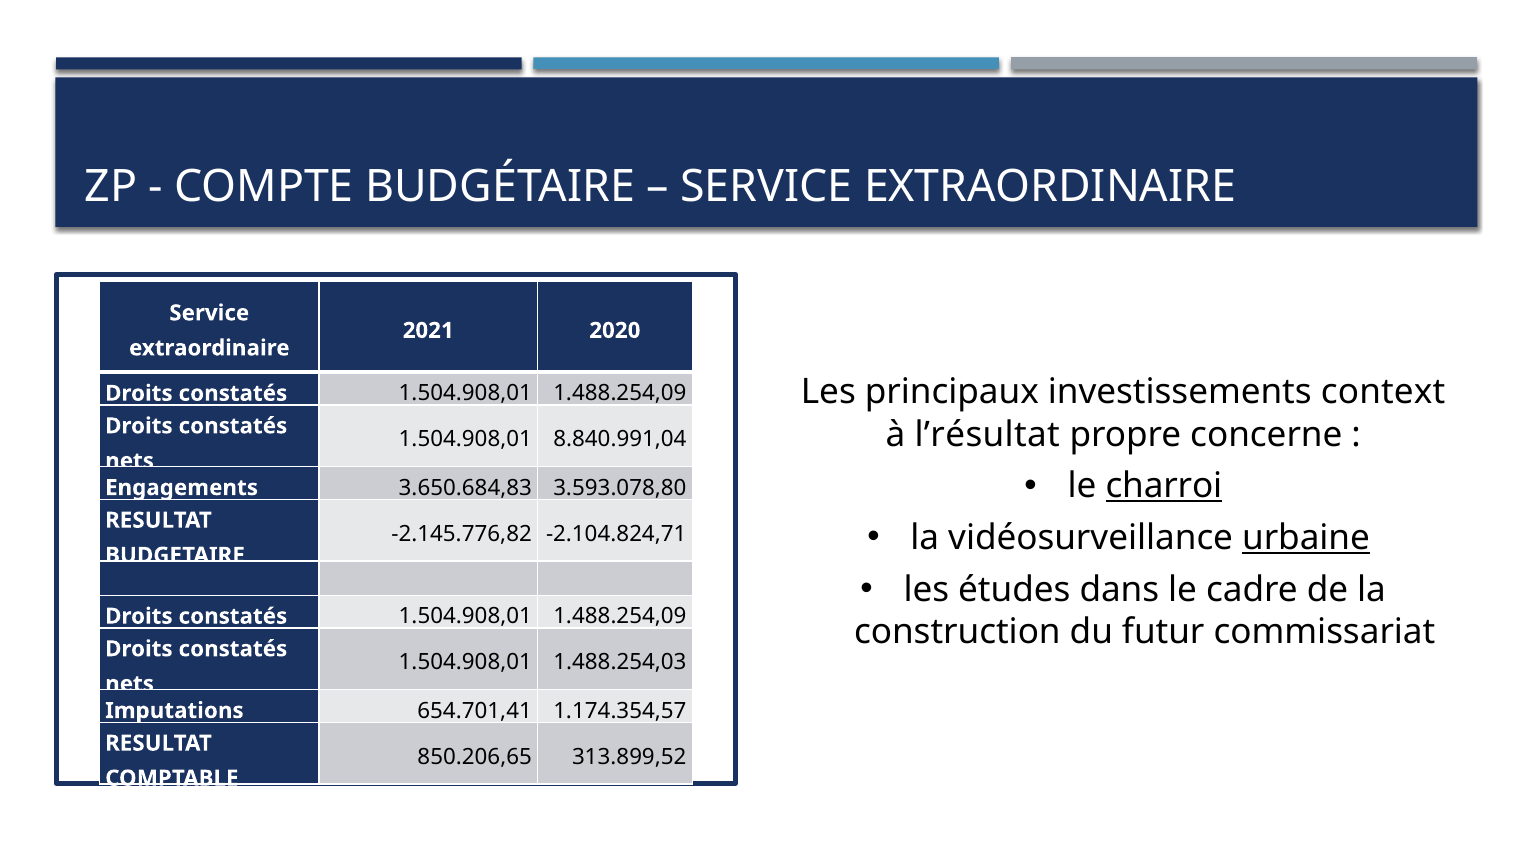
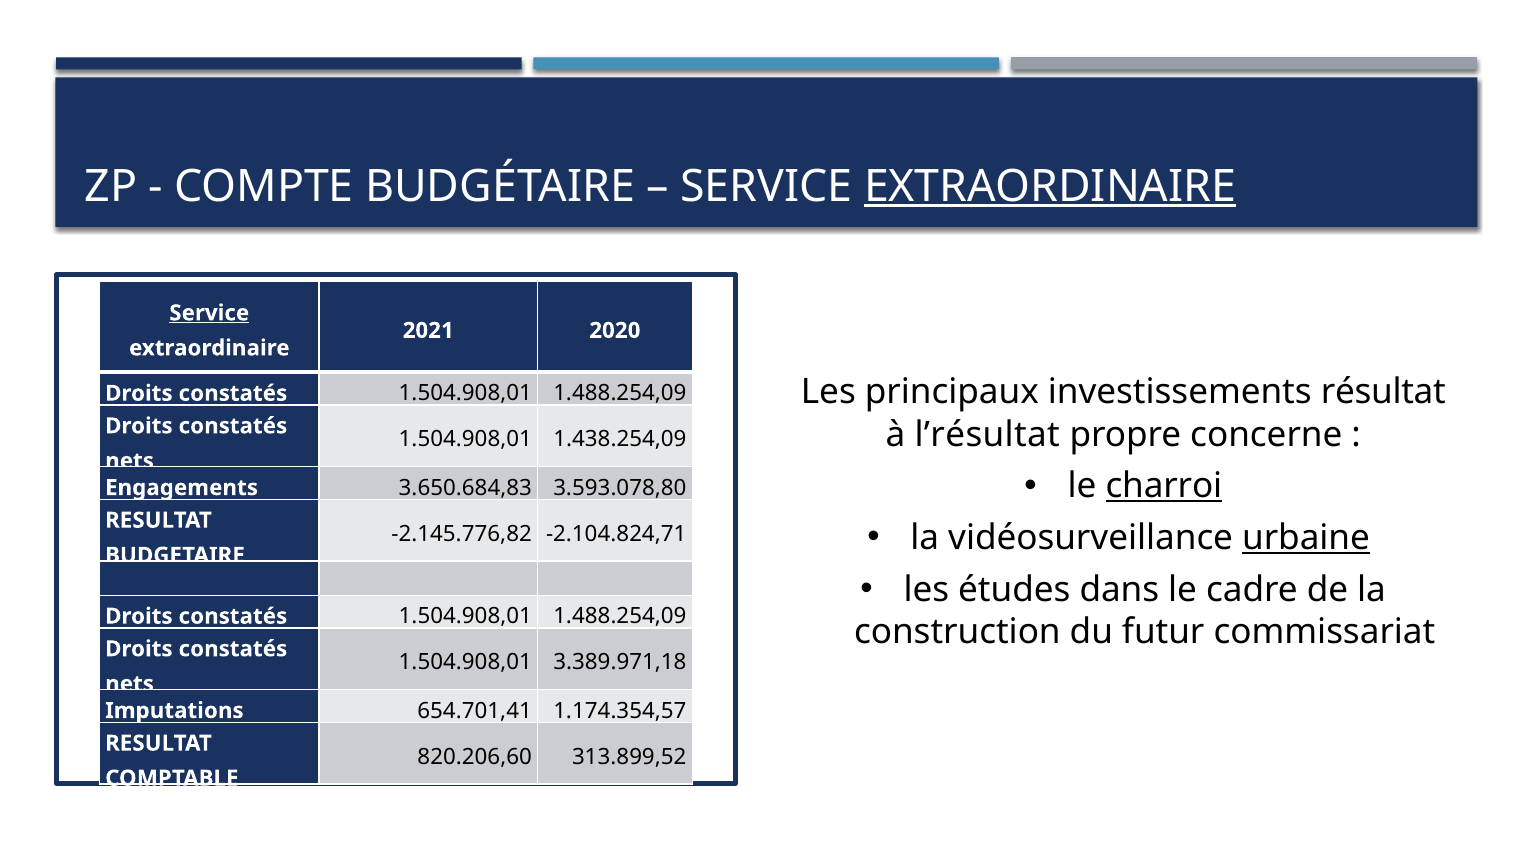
EXTRAORDINAIRE underline: none -> present (1050, 186)
Service underline: none -> present (209, 313)
context: context -> résultat (1383, 392)
8.840.991,04: 8.840.991,04 -> 1.438.254,09 (620, 439)
1.488.254,03: 1.488.254,03 -> 3.389.971,18 (620, 662)
850.206,65: 850.206,65 -> 820.206,60 (475, 756)
